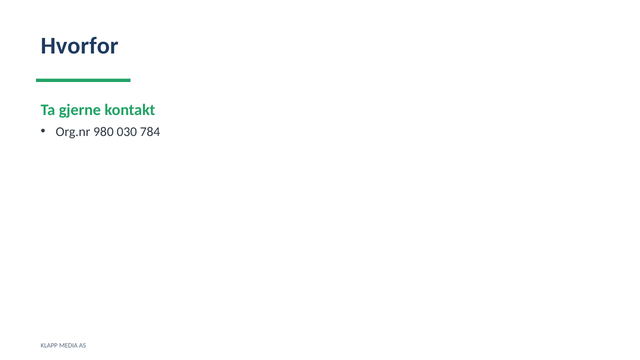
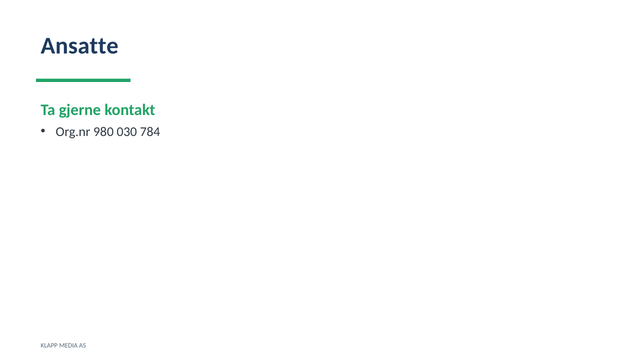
Hvorfor: Hvorfor -> Ansatte (80, 46)
